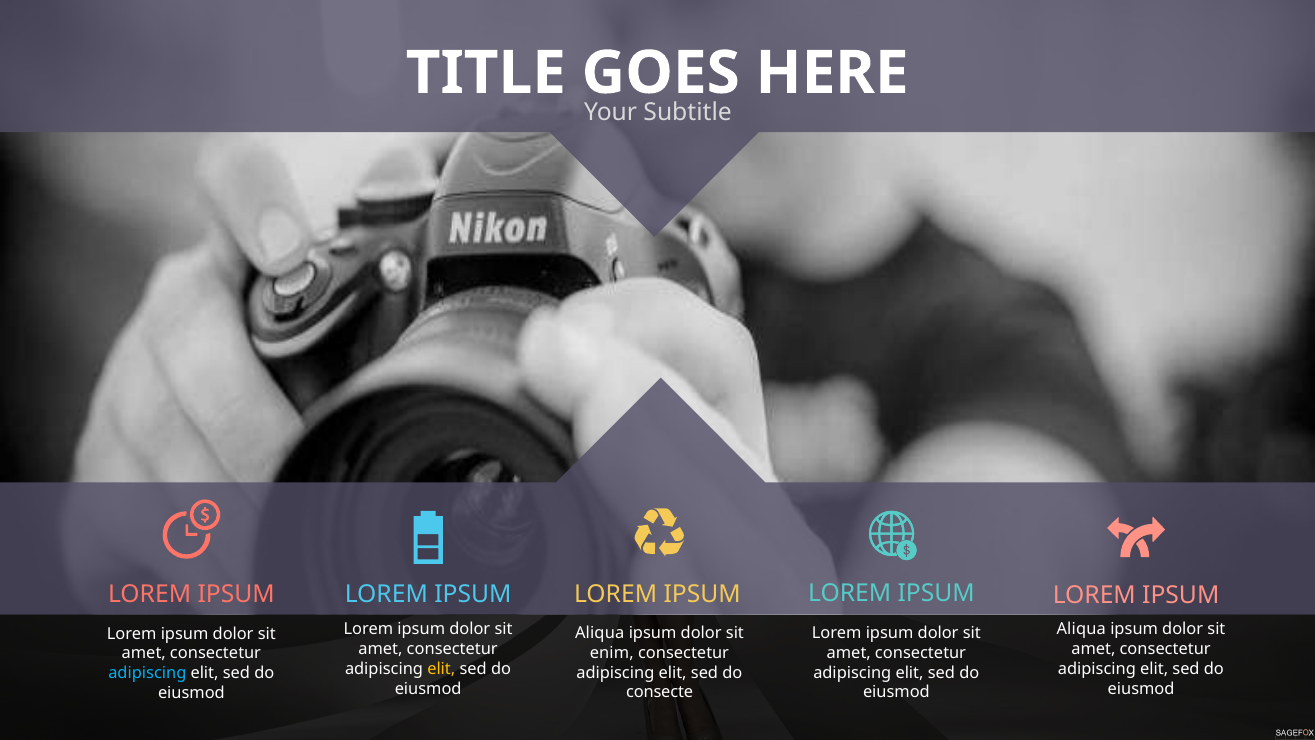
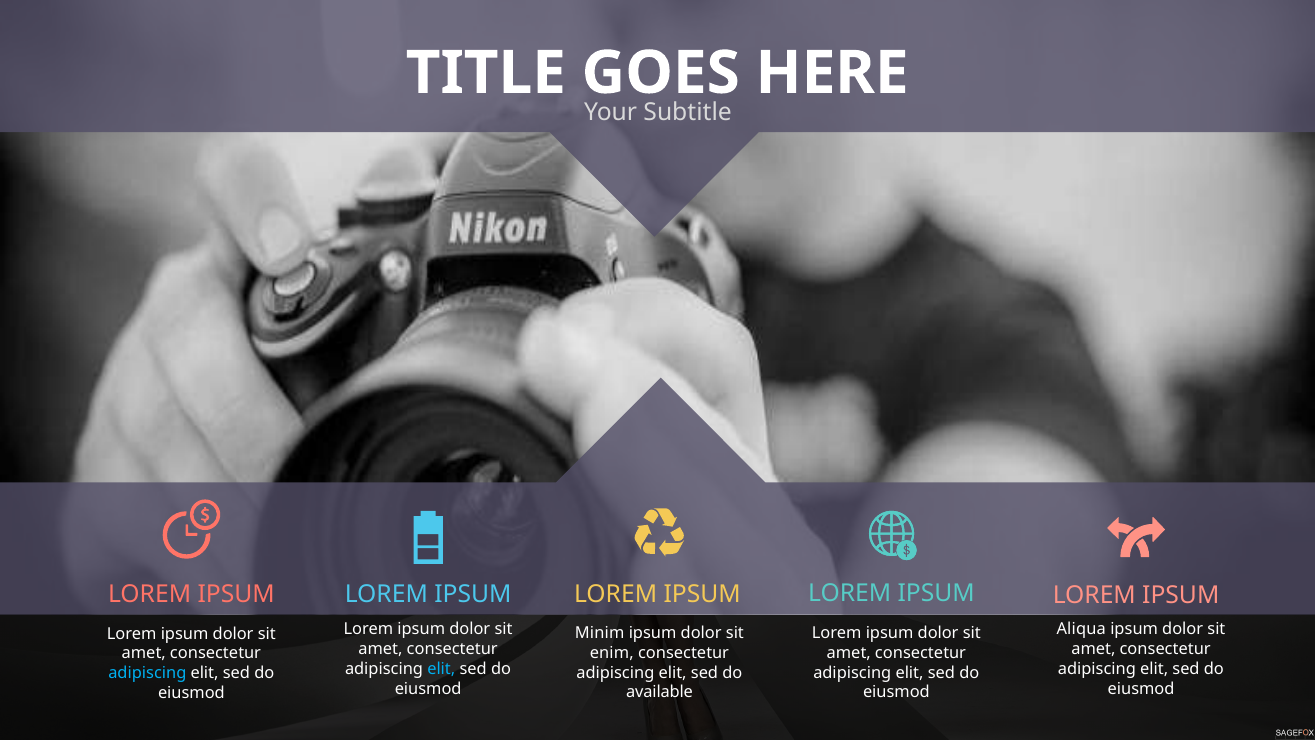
Aliqua: Aliqua -> Minim (600, 633)
elit colour: yellow -> light blue (441, 669)
consecte: consecte -> available (660, 692)
